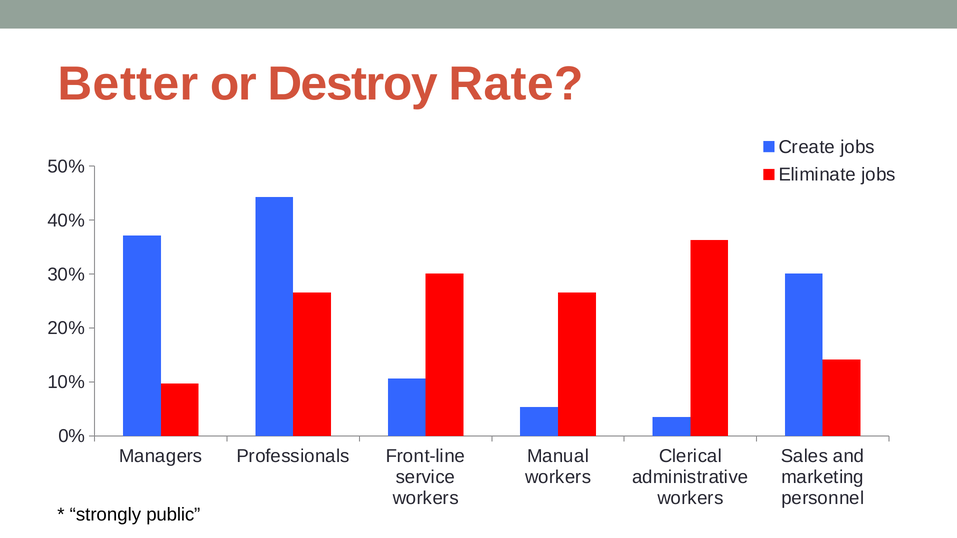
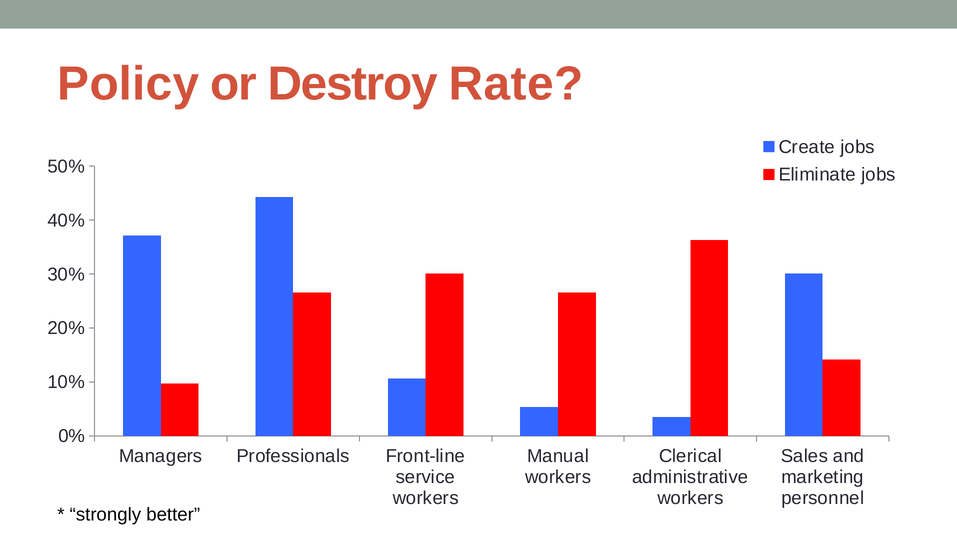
Better: Better -> Policy (128, 84)
public: public -> better (173, 515)
